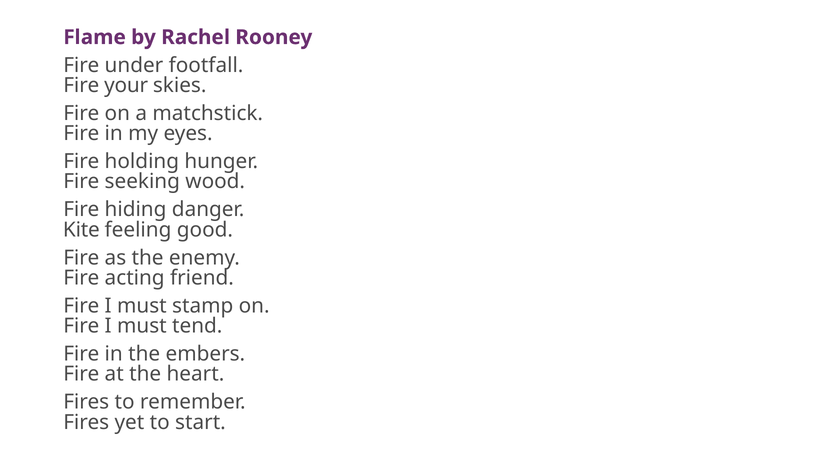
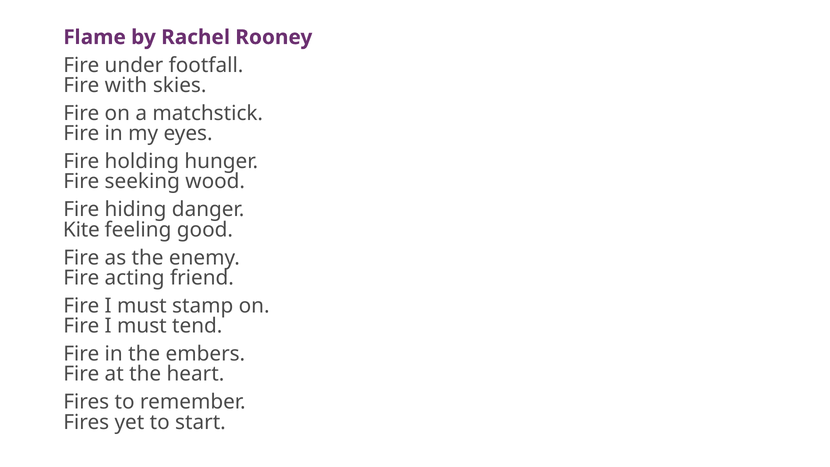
your: your -> with (126, 85)
